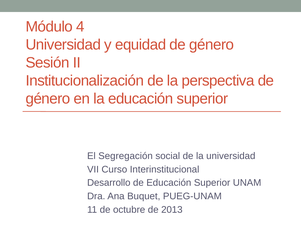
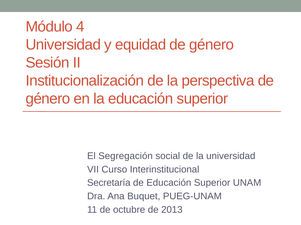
Desarrollo: Desarrollo -> Secretaría (109, 183)
